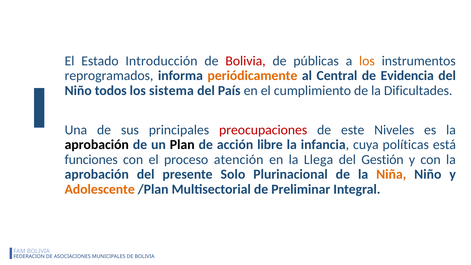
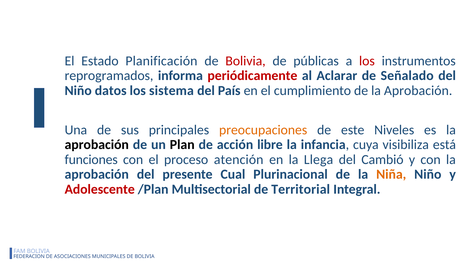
Introducción: Introducción -> Planificación (161, 61)
los colour: orange -> red (367, 61)
periódicamente colour: orange -> red (252, 76)
Central: Central -> Aclarar (337, 76)
Evidencia: Evidencia -> Señalado (407, 76)
todos: todos -> datos (111, 90)
de la Dificultades: Dificultades -> Aprobación (418, 90)
preocupaciones colour: red -> orange (263, 130)
políticas: políticas -> visibiliza (406, 145)
Gestión: Gestión -> Cambió (382, 160)
Solo: Solo -> Cual (233, 174)
Adolescente colour: orange -> red (100, 189)
Preliminar: Preliminar -> Territorial (301, 189)
